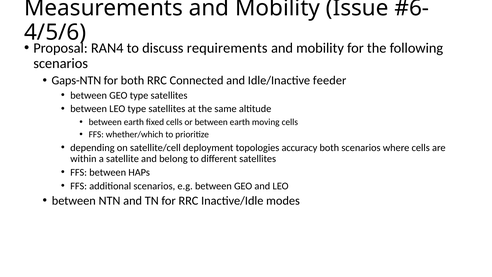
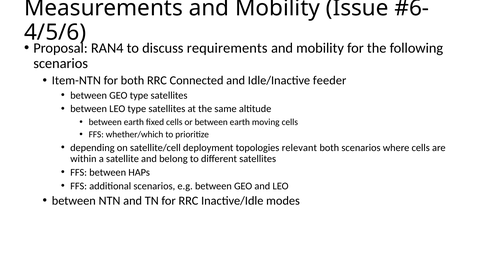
Gaps-NTN: Gaps-NTN -> Item-NTN (76, 80)
accuracy: accuracy -> relevant (299, 148)
